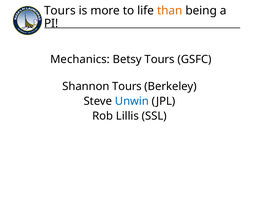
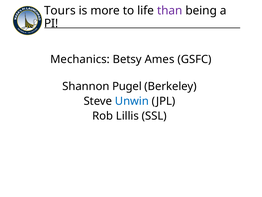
than colour: orange -> purple (170, 11)
Betsy Tours: Tours -> Ames (159, 59)
Shannon Tours: Tours -> Pugel (127, 86)
